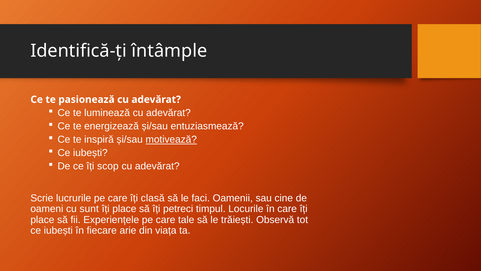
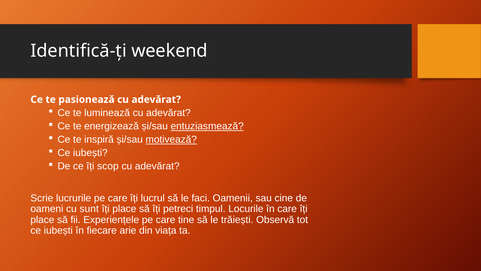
întâmple: întâmple -> weekend (170, 51)
entuziasmează underline: none -> present (207, 126)
clasă: clasă -> lucrul (153, 198)
tale: tale -> tine (186, 219)
